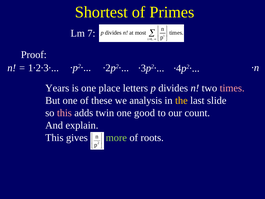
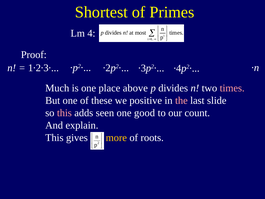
7: 7 -> 4 (91, 33)
Years: Years -> Much (57, 88)
letters: letters -> above (135, 88)
analysis: analysis -> positive (146, 100)
the colour: yellow -> pink (181, 100)
twin: twin -> seen (105, 113)
more colour: light green -> yellow (116, 137)
